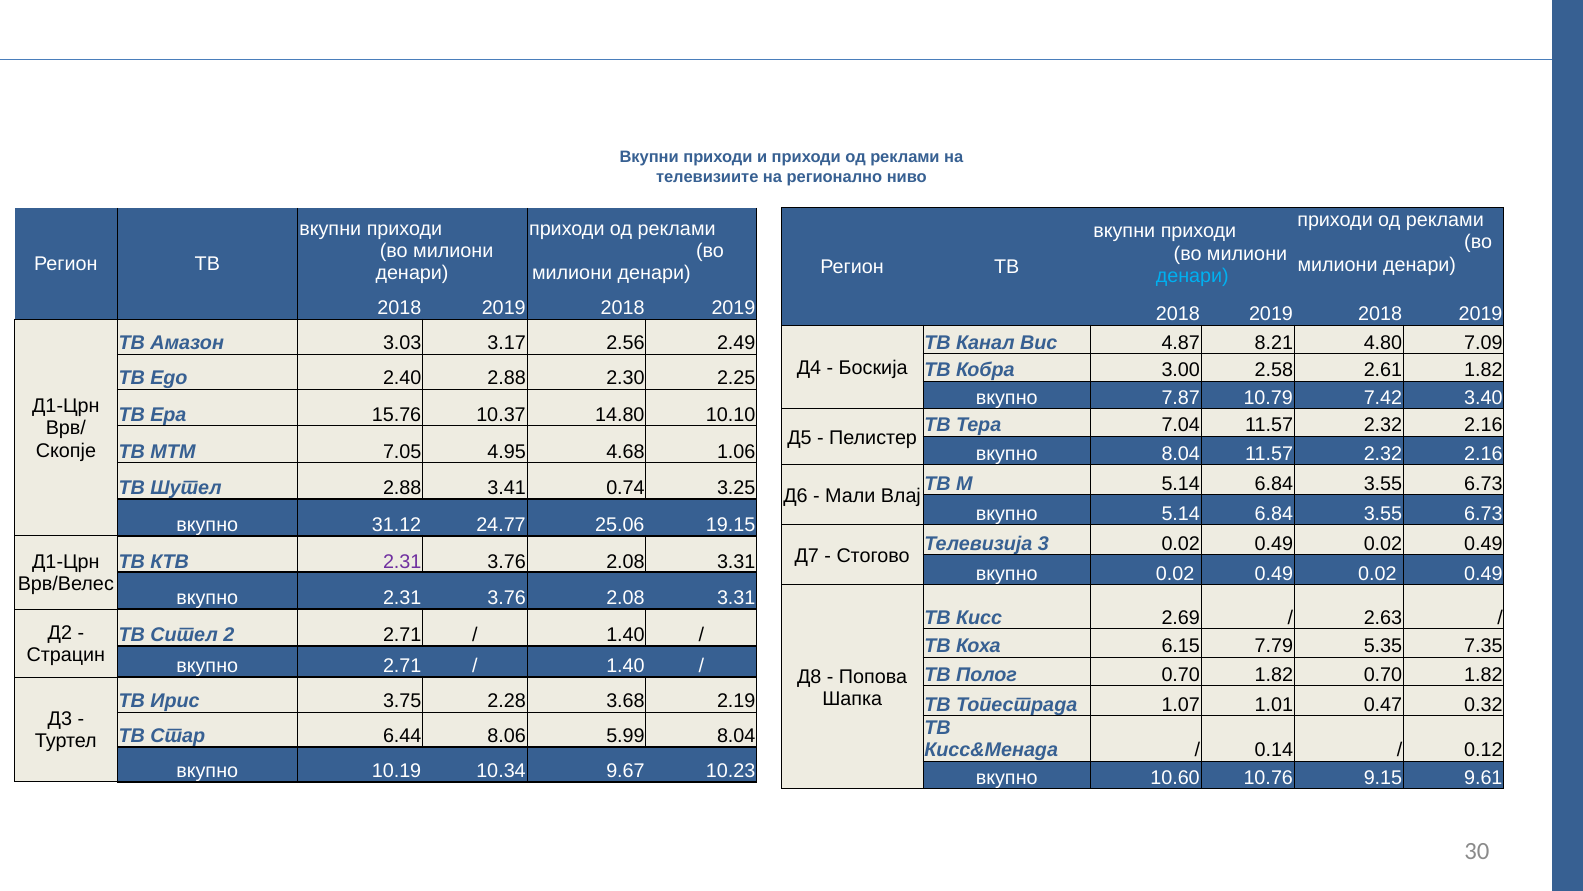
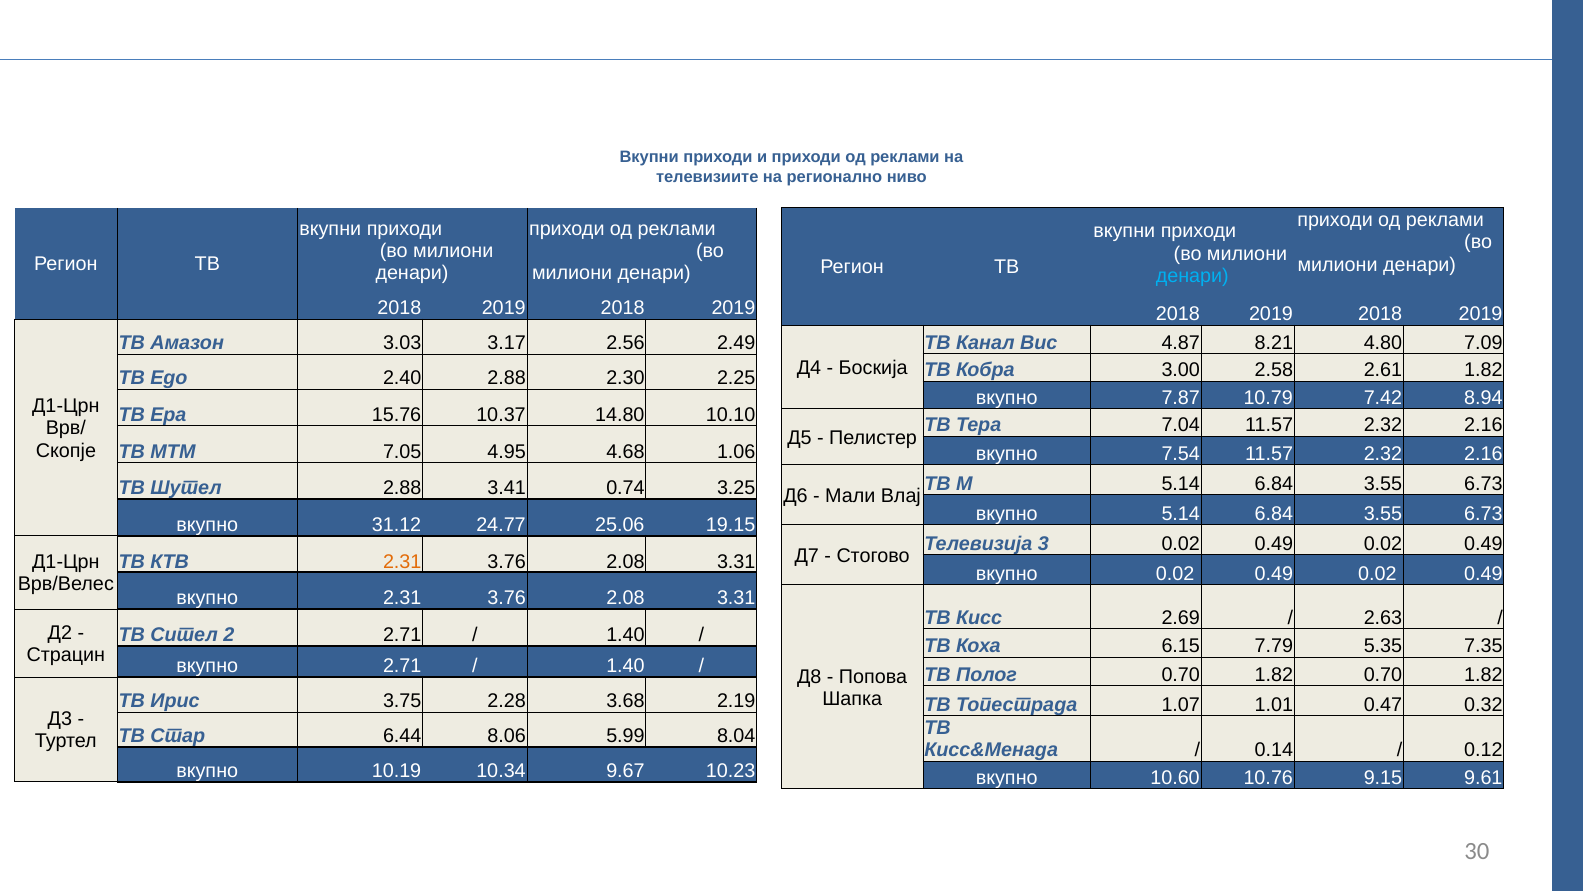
3.40: 3.40 -> 8.94 (1483, 398)
вкупно 8.04: 8.04 -> 7.54 (1181, 454)
2.31 colour: purple -> orange (402, 561)
